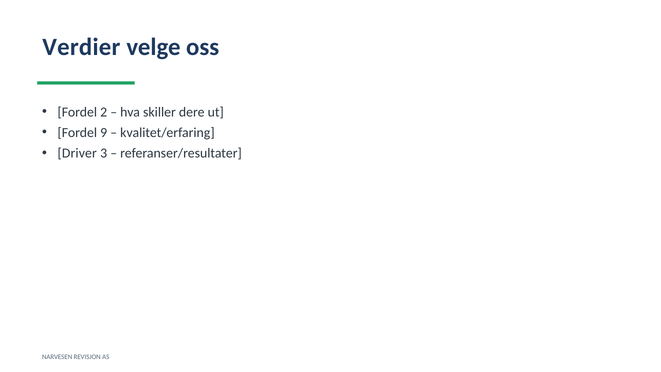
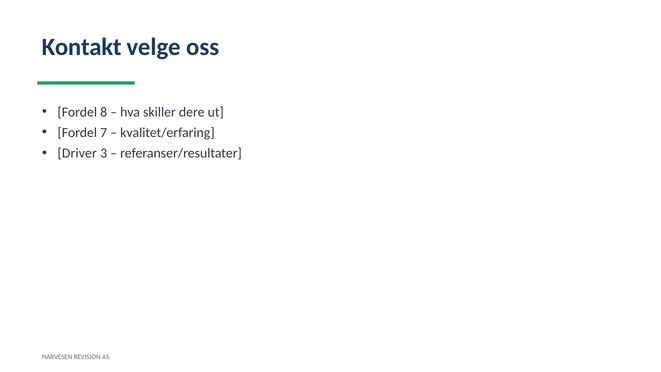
Verdier: Verdier -> Kontakt (82, 47)
2: 2 -> 8 (104, 112)
9: 9 -> 7 (104, 133)
